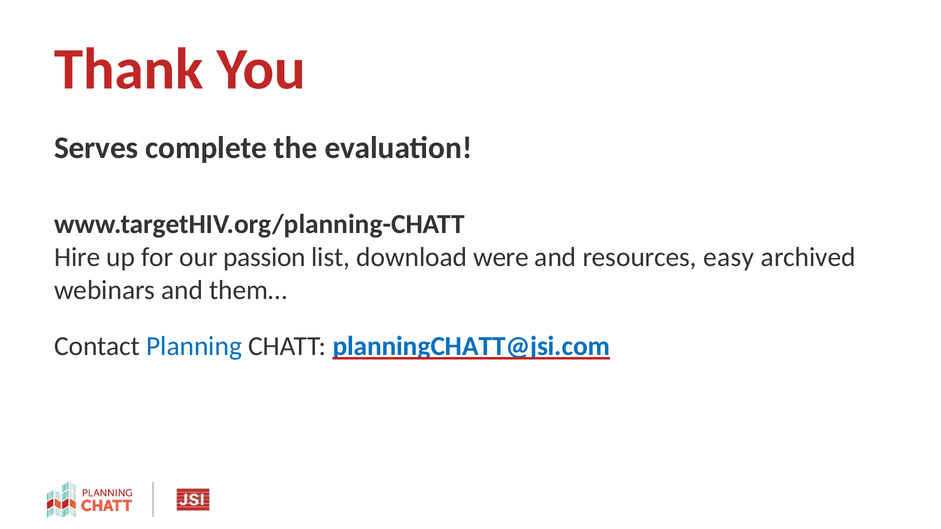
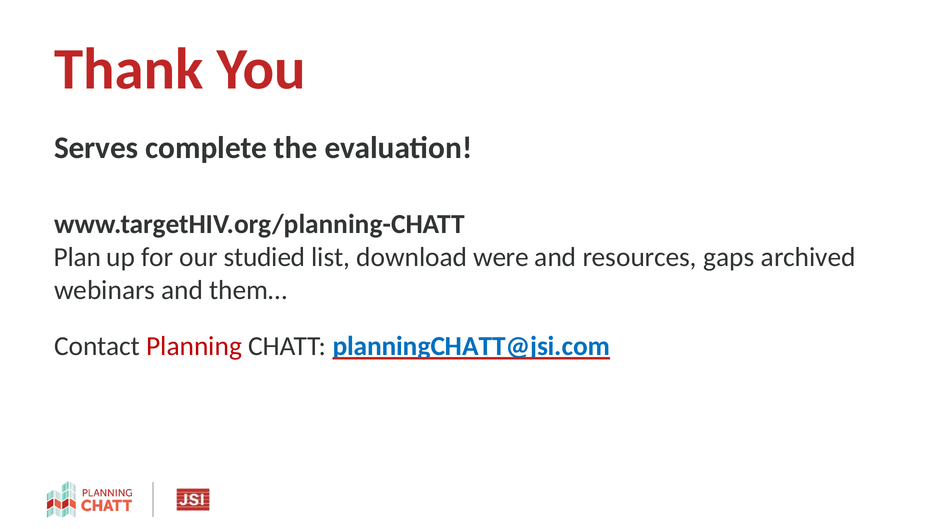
Hire: Hire -> Plan (77, 257)
passion: passion -> studied (265, 257)
easy: easy -> gaps (729, 257)
Planning colour: blue -> red (194, 347)
